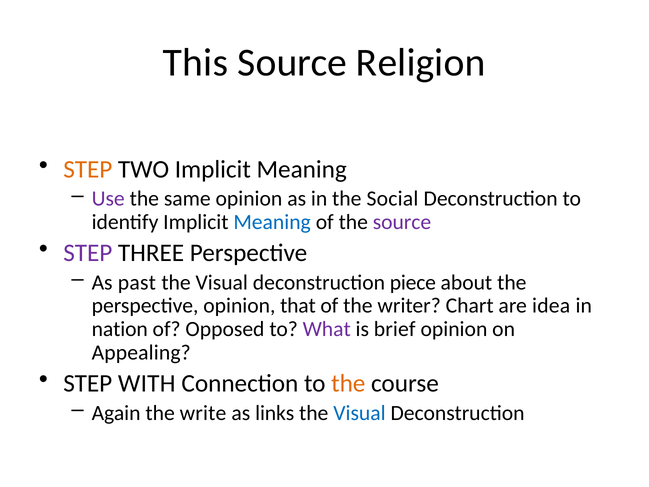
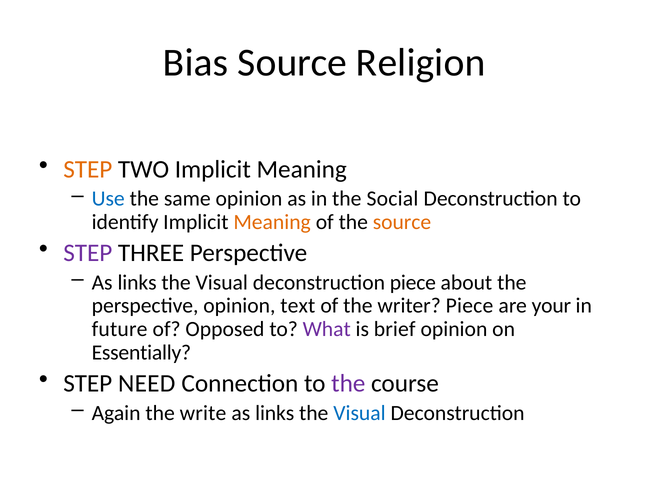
This: This -> Bias (196, 63)
Use colour: purple -> blue (108, 199)
Meaning colour: blue -> orange (272, 222)
source colour: purple -> orange (402, 222)
past: past -> links (137, 282)
that: that -> text (298, 306)
writer Chart: Chart -> Piece (470, 306)
idea: idea -> your (551, 306)
nation: nation -> future (120, 329)
Appealing: Appealing -> Essentially (141, 352)
WITH: WITH -> NEED (147, 383)
the colour: orange -> purple (348, 383)
